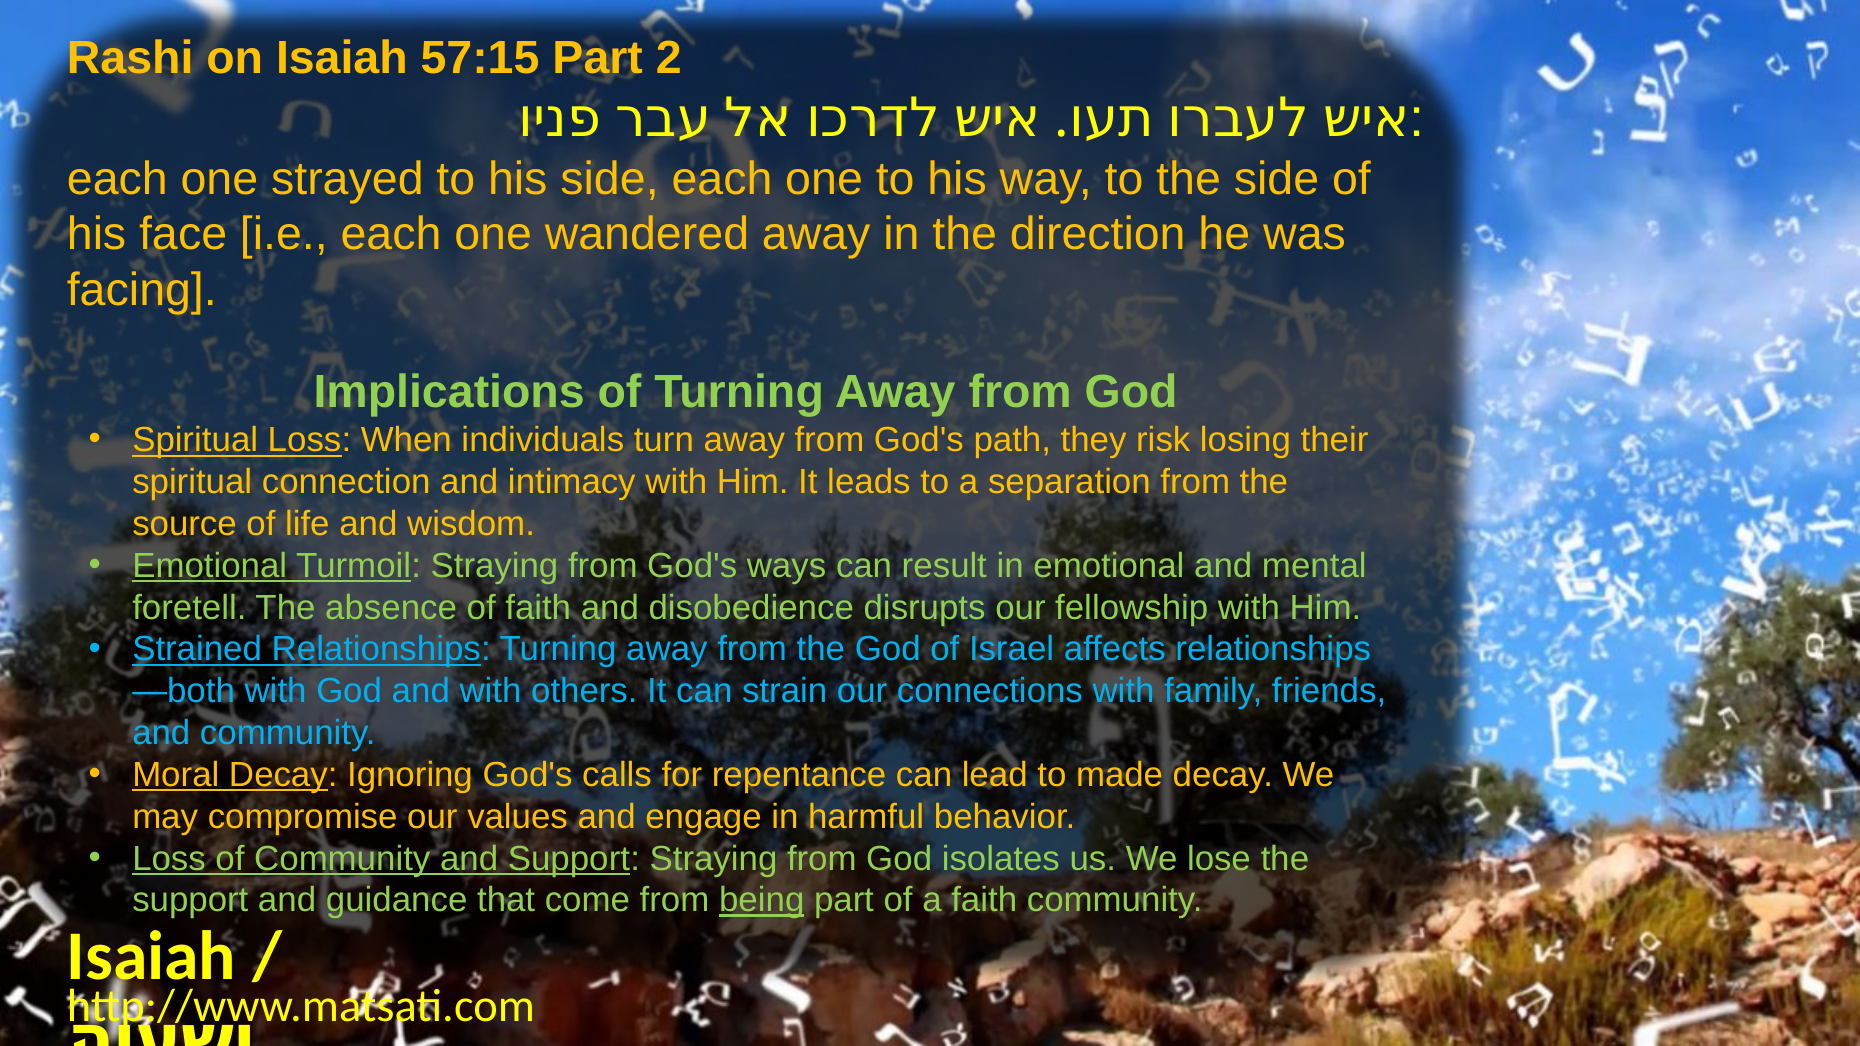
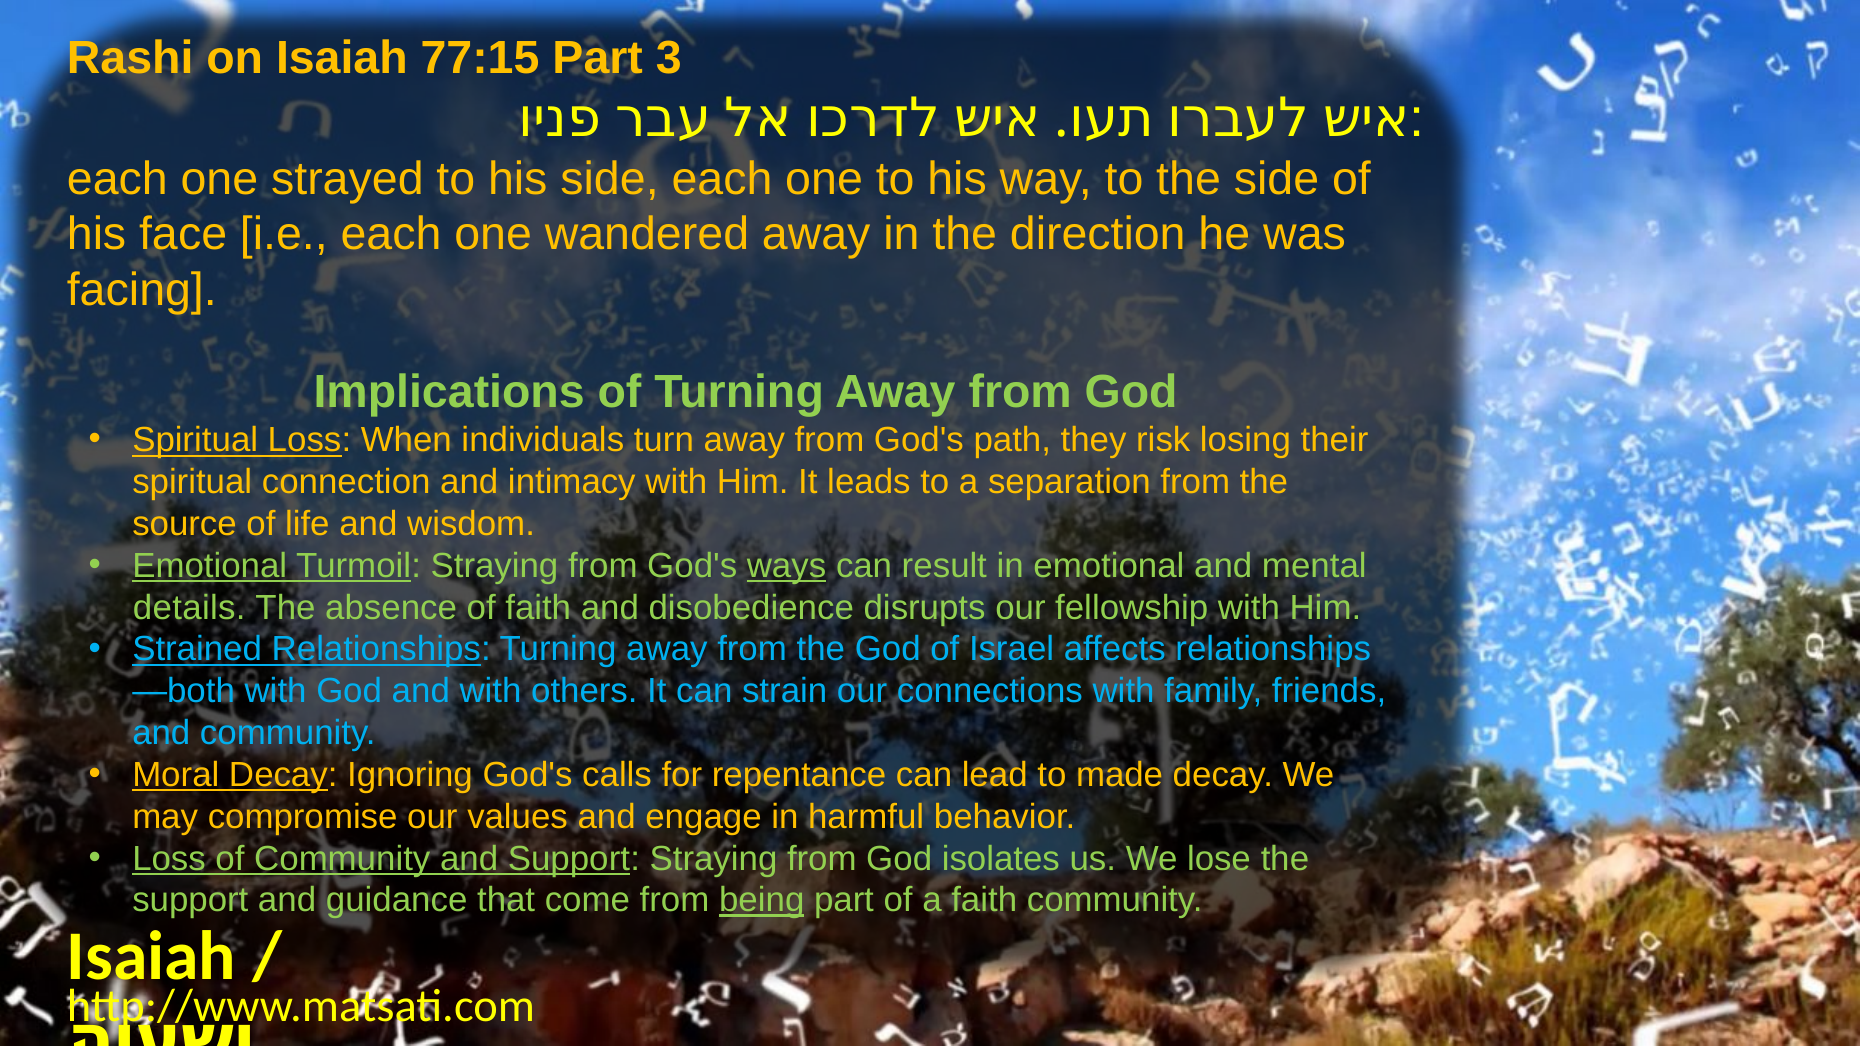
57:15: 57:15 -> 77:15 (480, 58)
2: 2 -> 3 (669, 58)
ways underline: none -> present (787, 566)
foretell: foretell -> details (189, 608)
